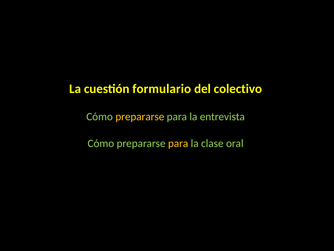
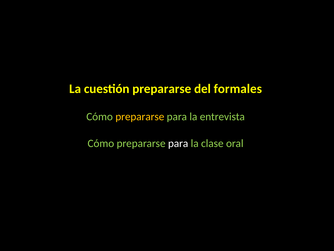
cuestión formulario: formulario -> prepararse (162, 89)
colectivo: colectivo -> formales (238, 89)
para colour: yellow -> white (178, 143)
